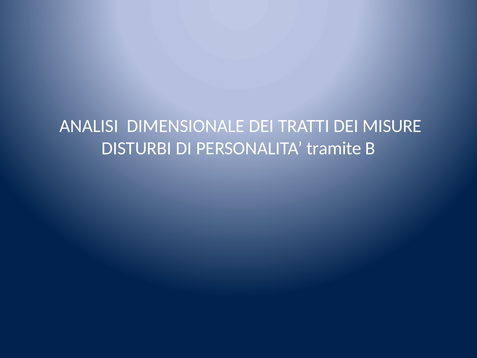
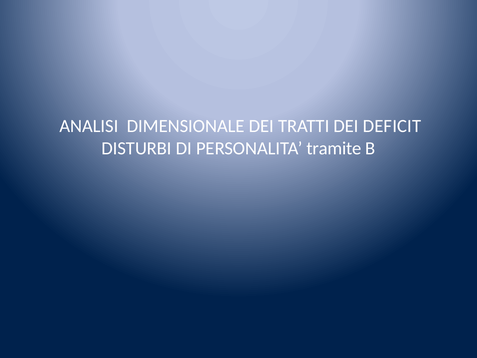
MISURE: MISURE -> DEFICIT (392, 126)
